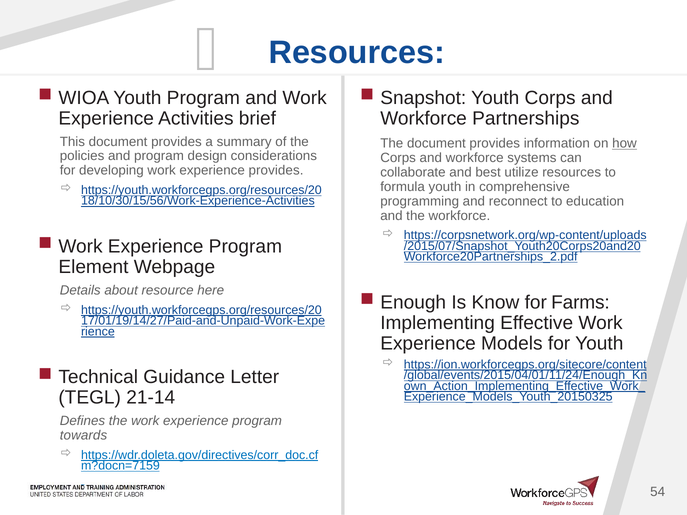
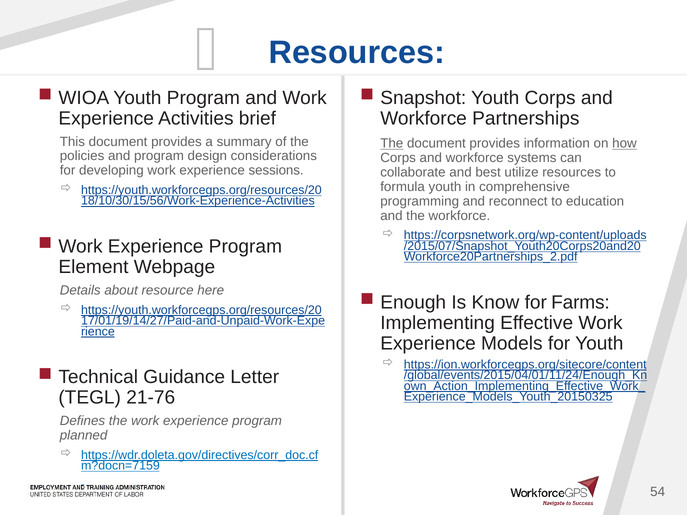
The underline: none -> present (392, 144)
experience provides: provides -> sessions (276, 171)
21-14: 21-14 -> 21-76 (151, 398)
towards: towards -> planned (84, 436)
